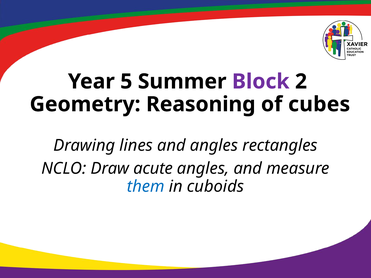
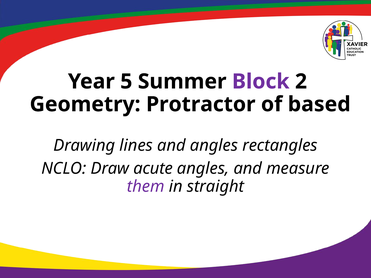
Reasoning: Reasoning -> Protractor (201, 104)
cubes: cubes -> based (319, 104)
them colour: blue -> purple (146, 186)
cuboids: cuboids -> straight (216, 186)
